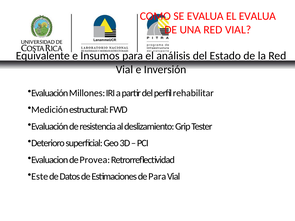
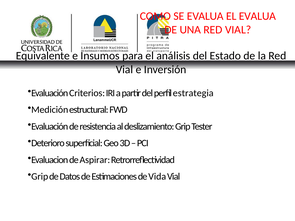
Millones: Millones -> Criterios (87, 93)
rehabilitar: rehabilitar -> estrategia (193, 93)
Provea: Provea -> Aspirar (95, 160)
Este: Este -> Grip (40, 177)
de Para: Para -> Vida (157, 177)
